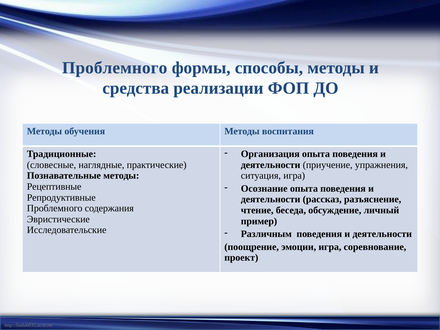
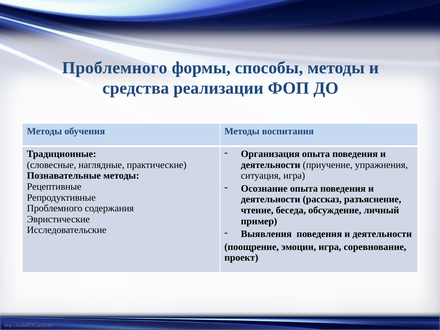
Различным: Различным -> Выявления (266, 234)
